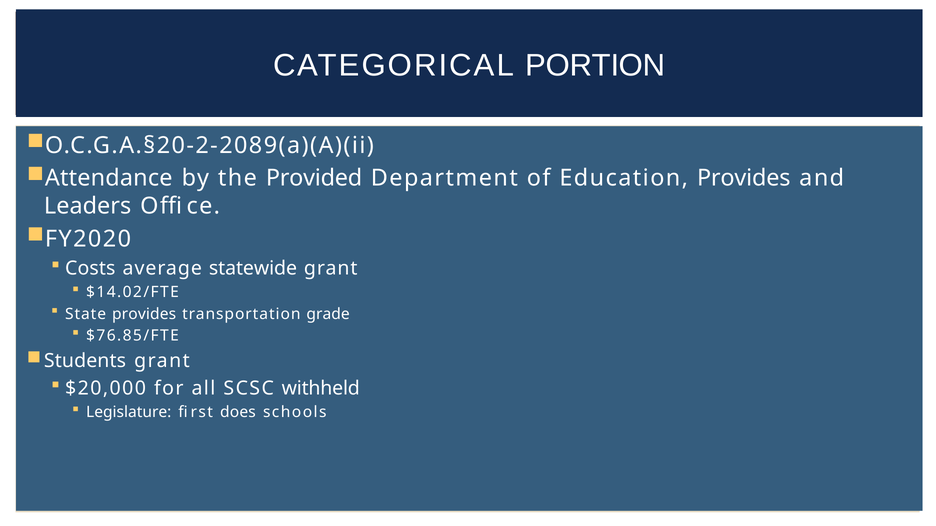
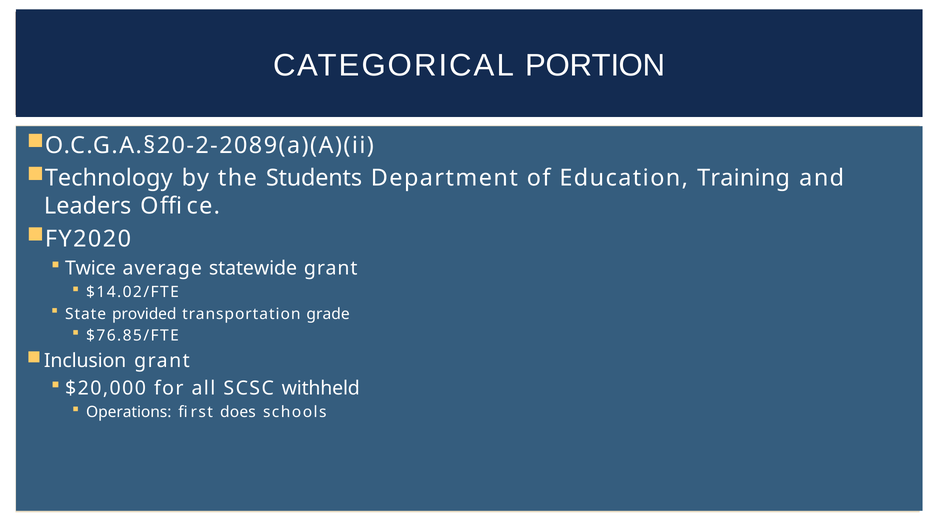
Attendance: Attendance -> Technology (109, 178)
Provided: Provided -> Students (314, 178)
Education Provides: Provides -> Training (744, 178)
Costs: Costs -> Twice (90, 268)
State provides: provides -> provided (144, 314)
Students: Students -> Inclusion (85, 361)
Legislature: Legislature -> Operations (129, 412)
